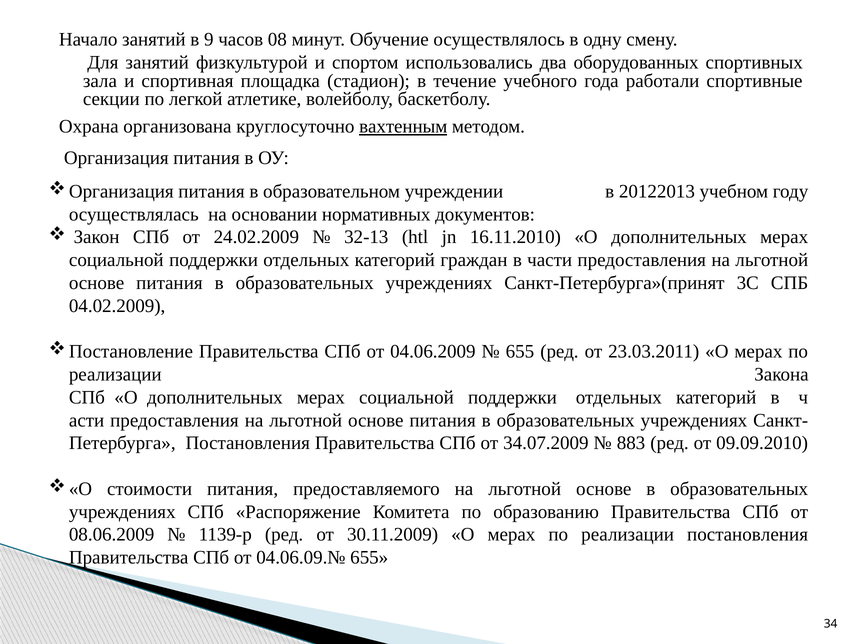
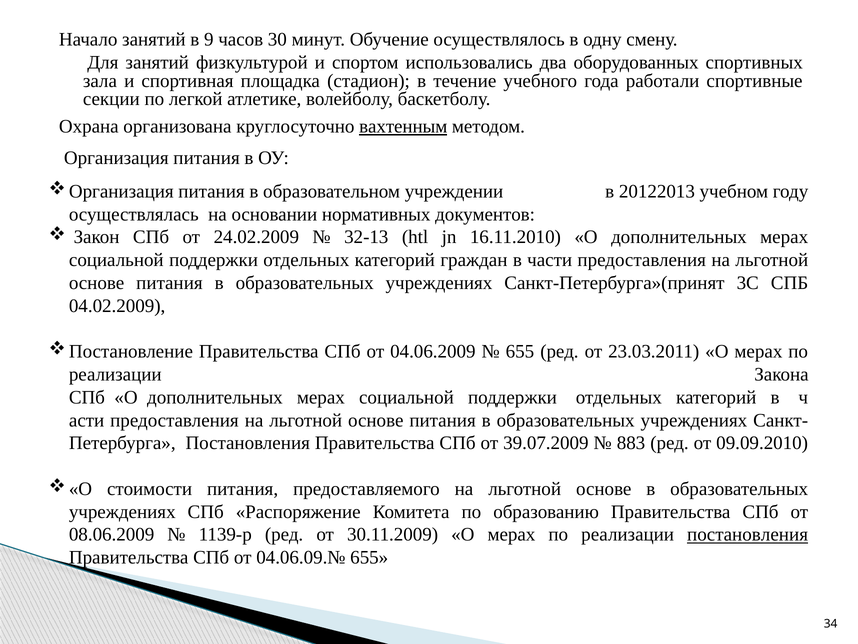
08: 08 -> 30 (277, 39)
34.07.2009: 34.07.2009 -> 39.07.2009 (546, 443)
постановления underline: none -> present (748, 534)
